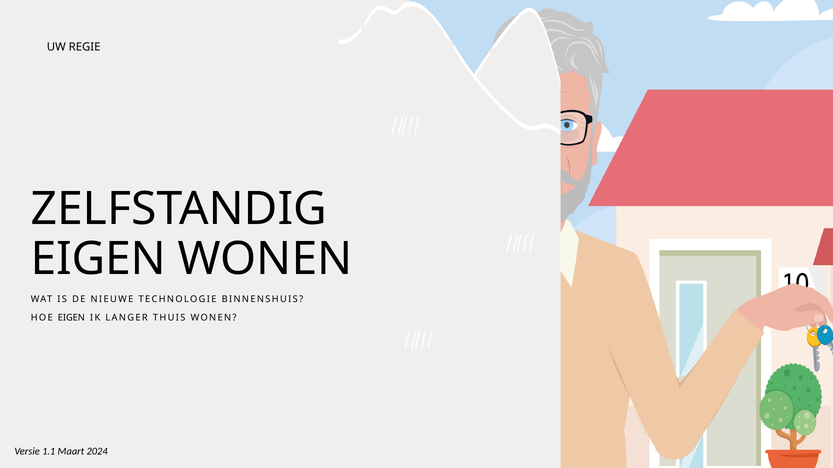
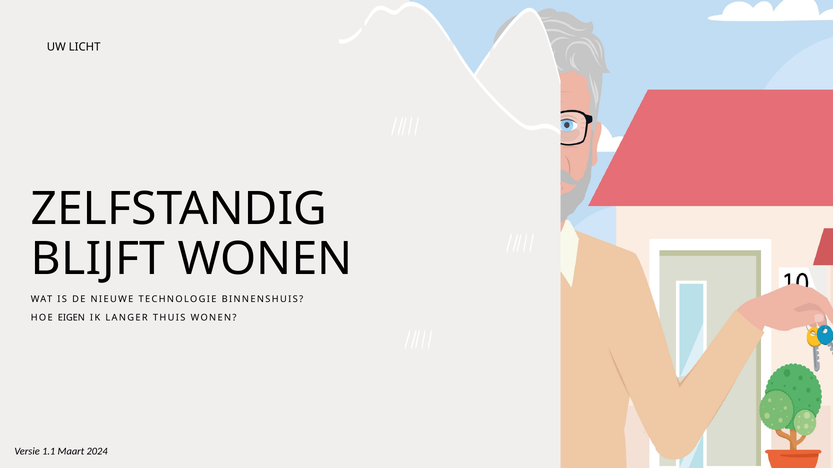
REGIE: REGIE -> LICHT (85, 47)
EIGEN: EIGEN -> BLIJFT (98, 260)
